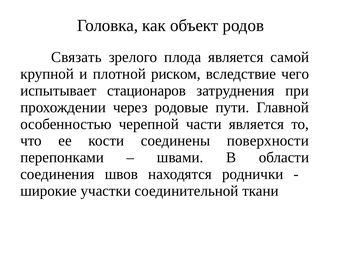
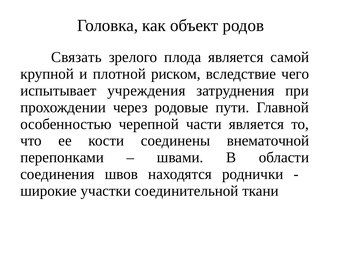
стационаров: стационаров -> учреждения (146, 90)
поверхности: поверхности -> внематочной (268, 140)
